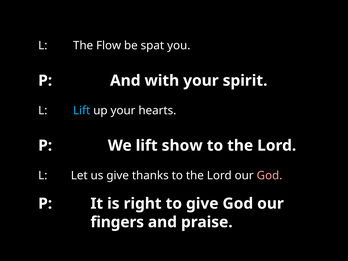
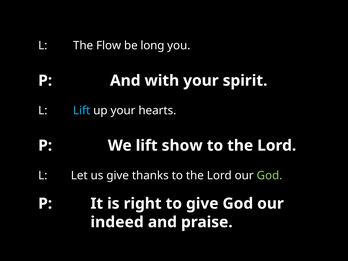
spat: spat -> long (152, 46)
God colour: pink -> light green (269, 175)
fingers: fingers -> indeed (117, 222)
